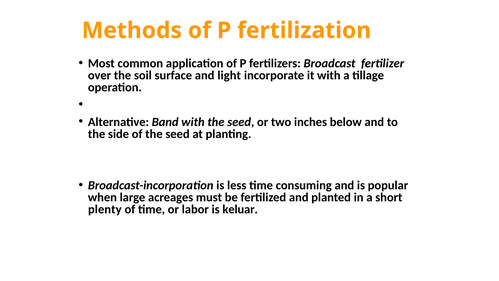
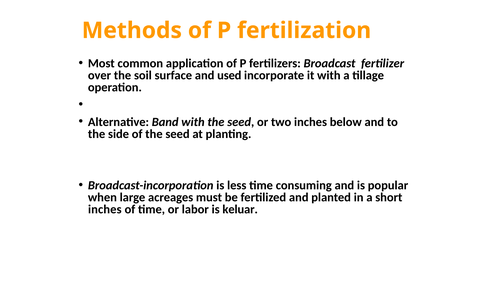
light: light -> used (229, 75)
plenty: plenty -> inches (105, 209)
